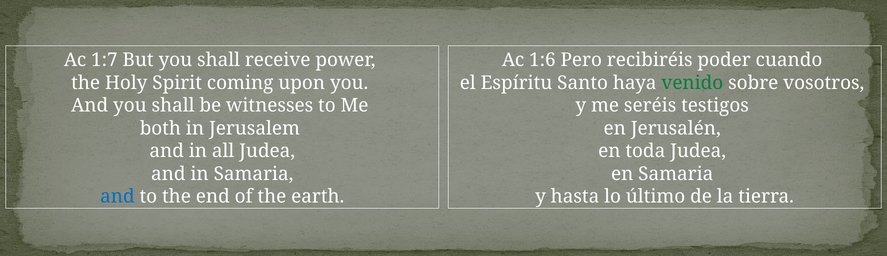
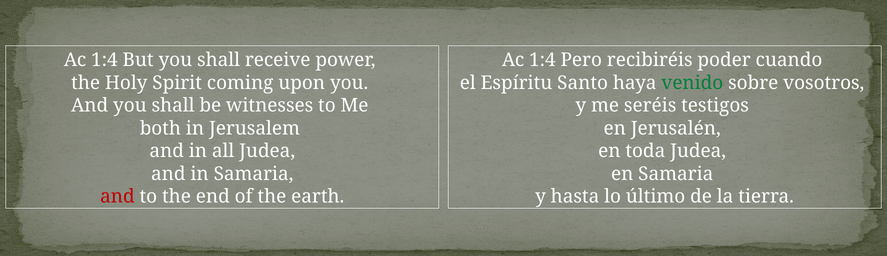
1:7: 1:7 -> 1:4 (104, 60)
1:6: 1:6 -> 1:4 (542, 60)
and colour: blue -> red (117, 197)
